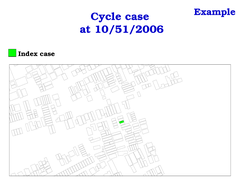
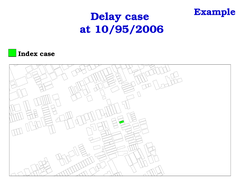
Cycle: Cycle -> Delay (106, 17)
10/51/2006: 10/51/2006 -> 10/95/2006 (129, 29)
